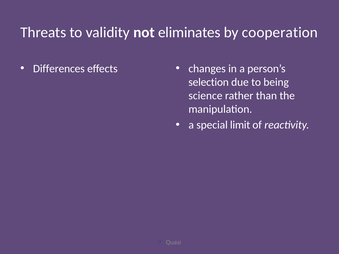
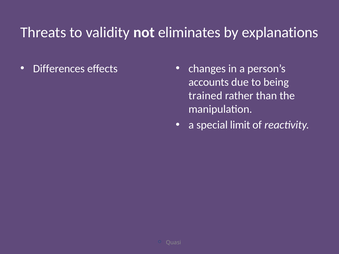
cooperation: cooperation -> explanations (280, 32)
selection: selection -> accounts (209, 82)
science: science -> trained (205, 96)
